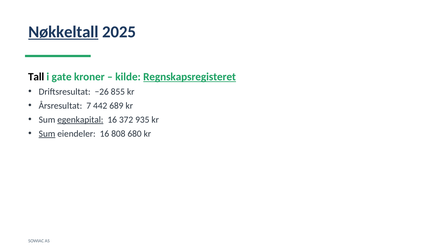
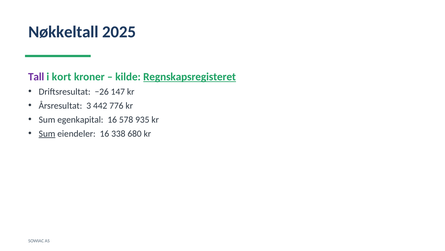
Nøkkeltall underline: present -> none (63, 32)
Tall colour: black -> purple (36, 77)
gate: gate -> kort (62, 77)
855: 855 -> 147 (118, 92)
7: 7 -> 3 (89, 105)
689: 689 -> 776 (116, 105)
egenkapital underline: present -> none (80, 119)
372: 372 -> 578 (126, 119)
808: 808 -> 338 (118, 133)
